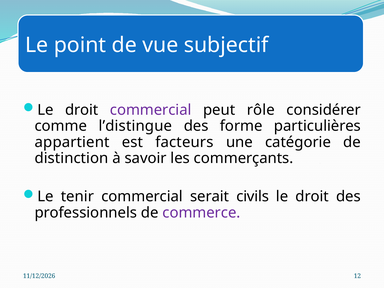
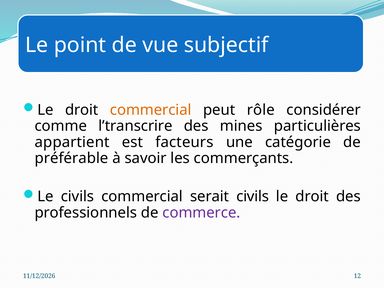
commercial colour: purple -> orange (151, 110)
l’distingue: l’distingue -> l’transcrire (135, 126)
forme: forme -> mines (241, 126)
distinction: distinction -> préférable (71, 158)
Le tenir: tenir -> civils (77, 197)
